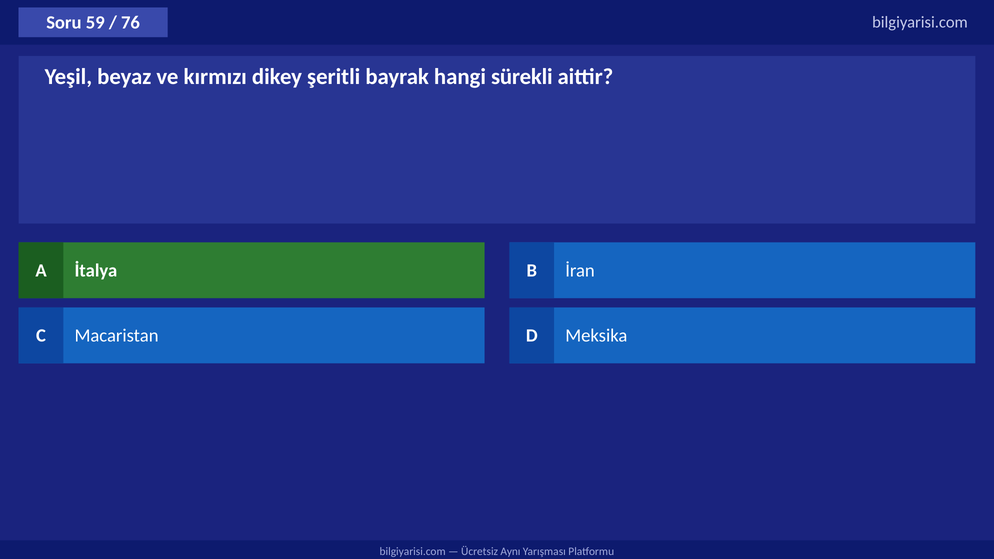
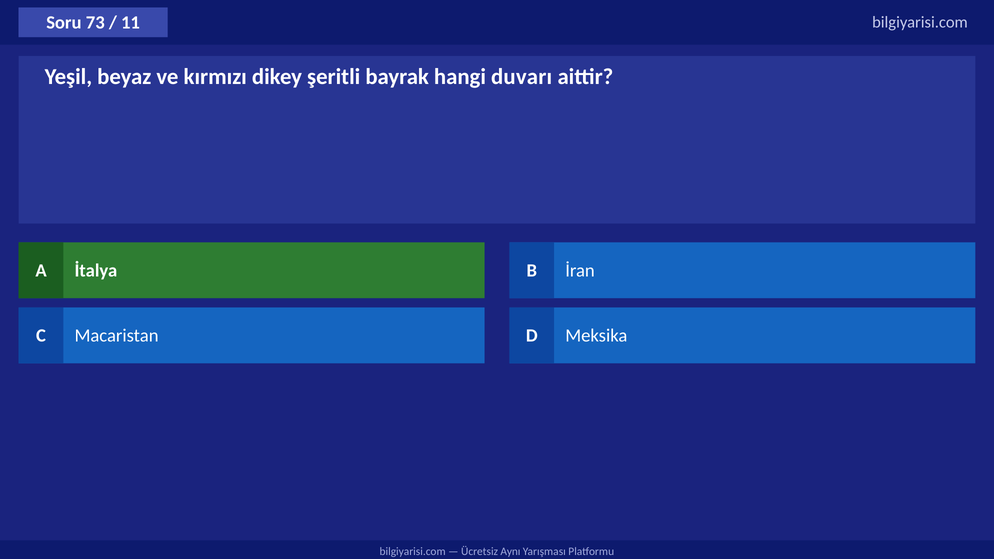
59: 59 -> 73 (95, 23)
76: 76 -> 11 (130, 23)
sürekli: sürekli -> duvarı (522, 77)
